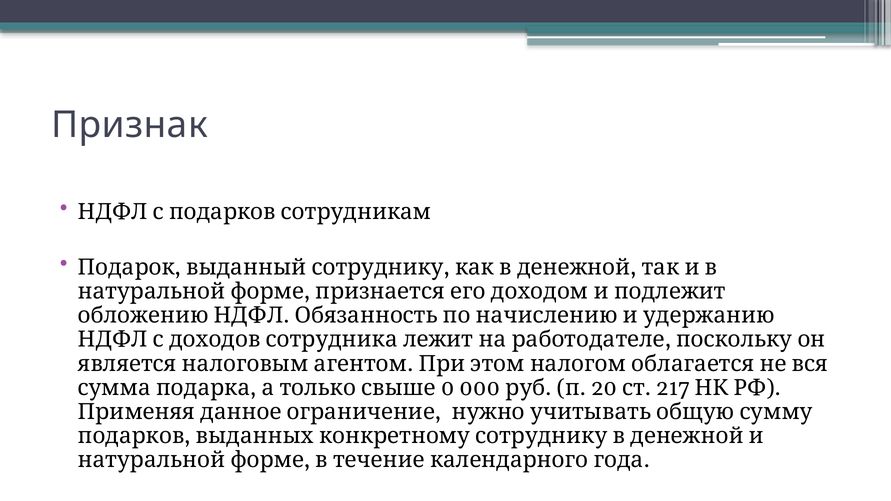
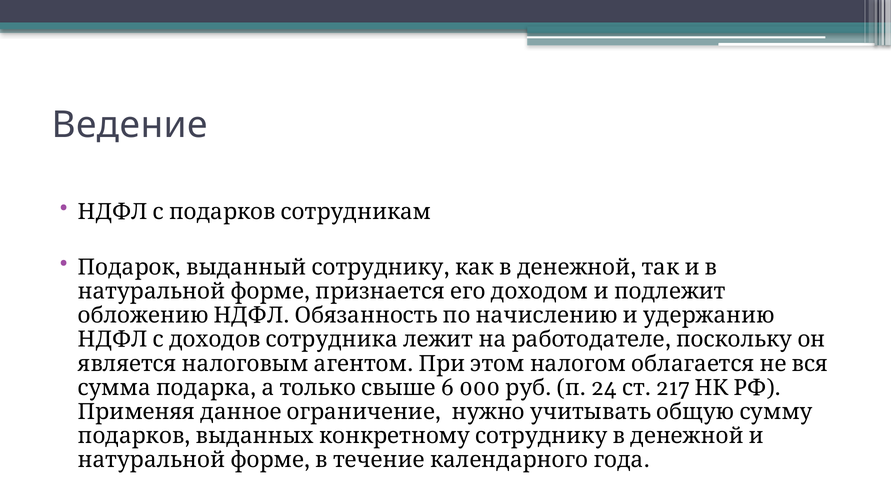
Признак: Признак -> Ведение (130, 125)
0: 0 -> 6 (448, 388)
20: 20 -> 24 (604, 388)
